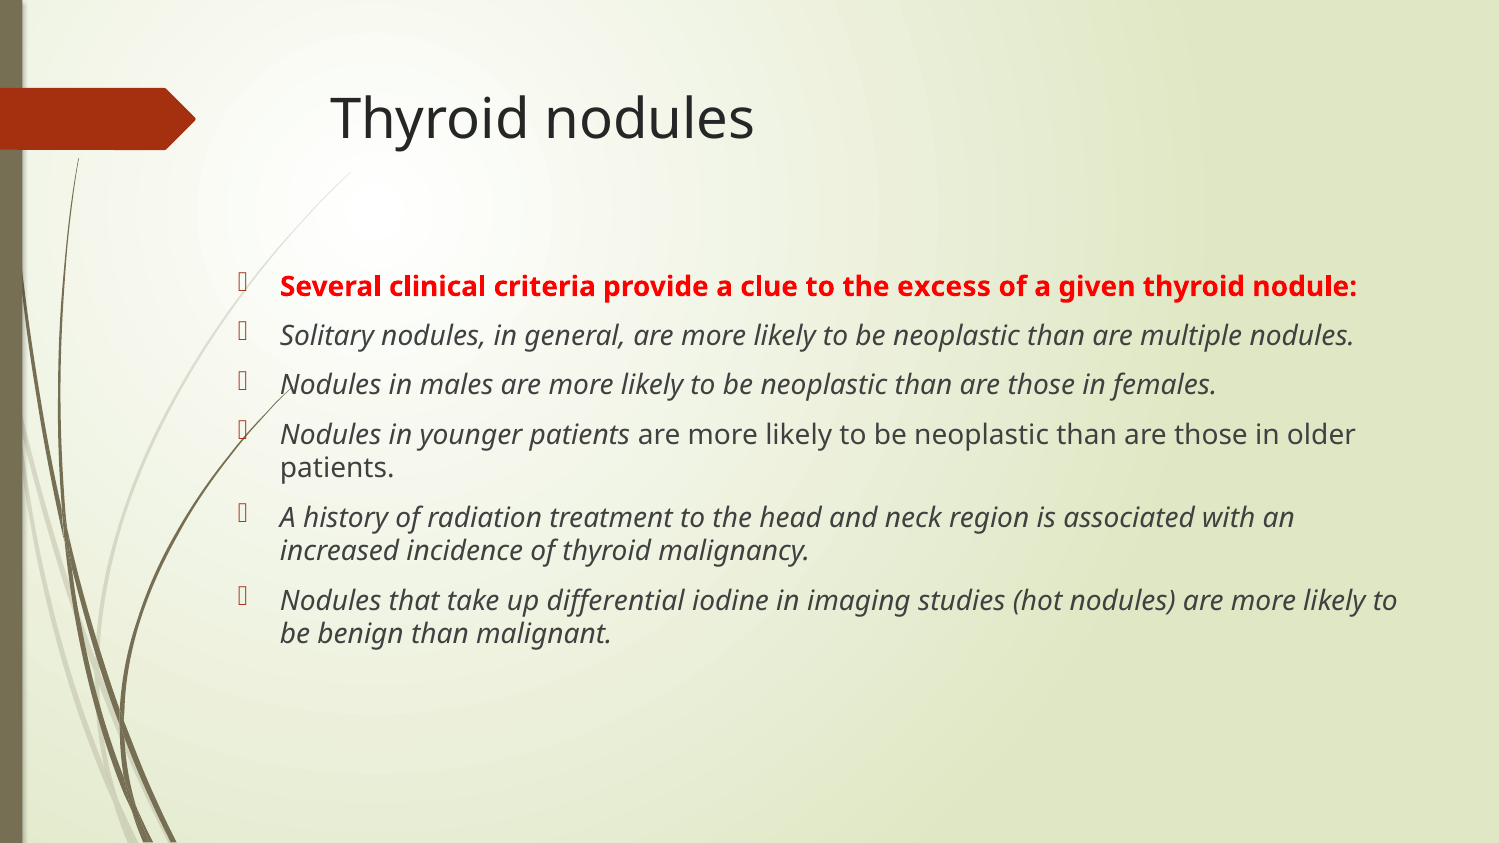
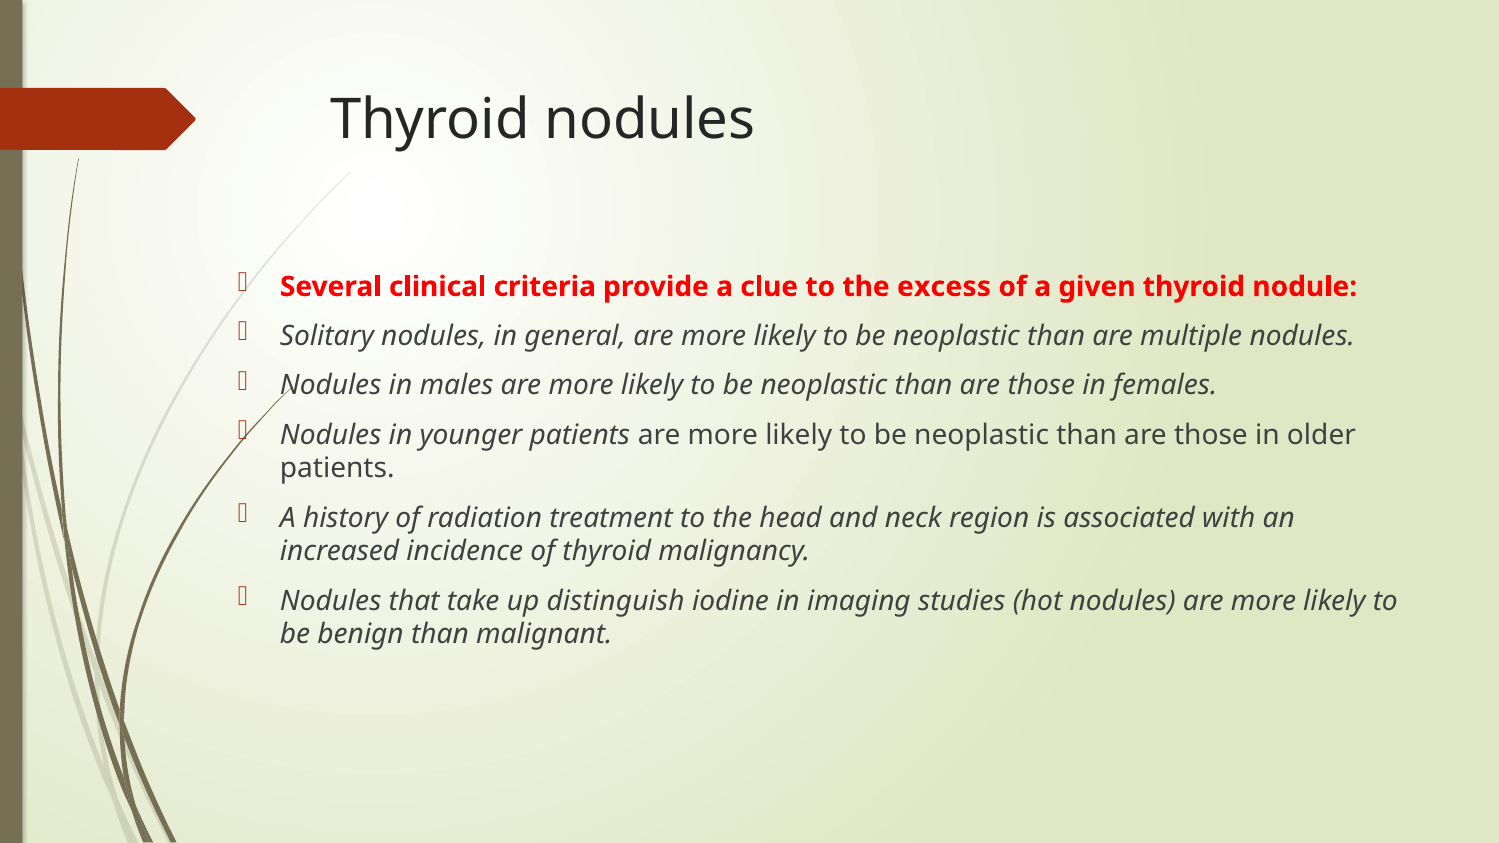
differential: differential -> distinguish (616, 601)
